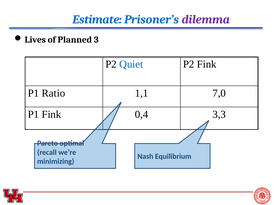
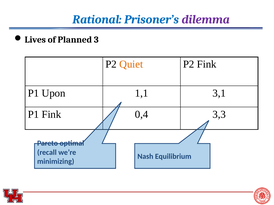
Estimate: Estimate -> Rational (97, 19)
Quiet colour: blue -> orange (131, 64)
Ratio: Ratio -> Upon (54, 93)
7,0: 7,0 -> 3,1 (219, 93)
